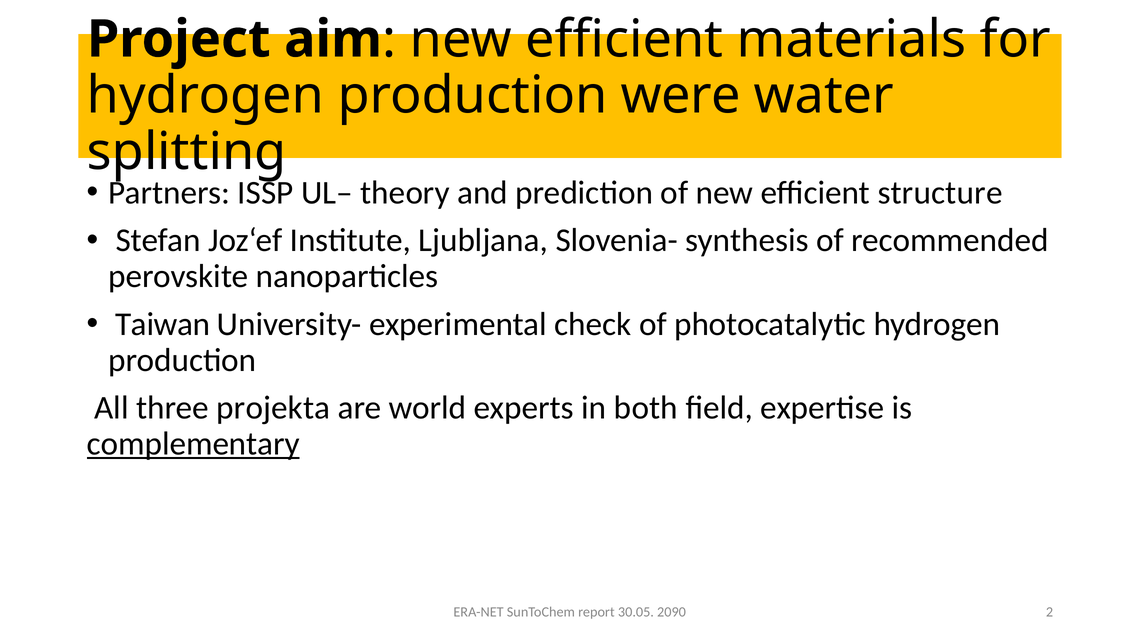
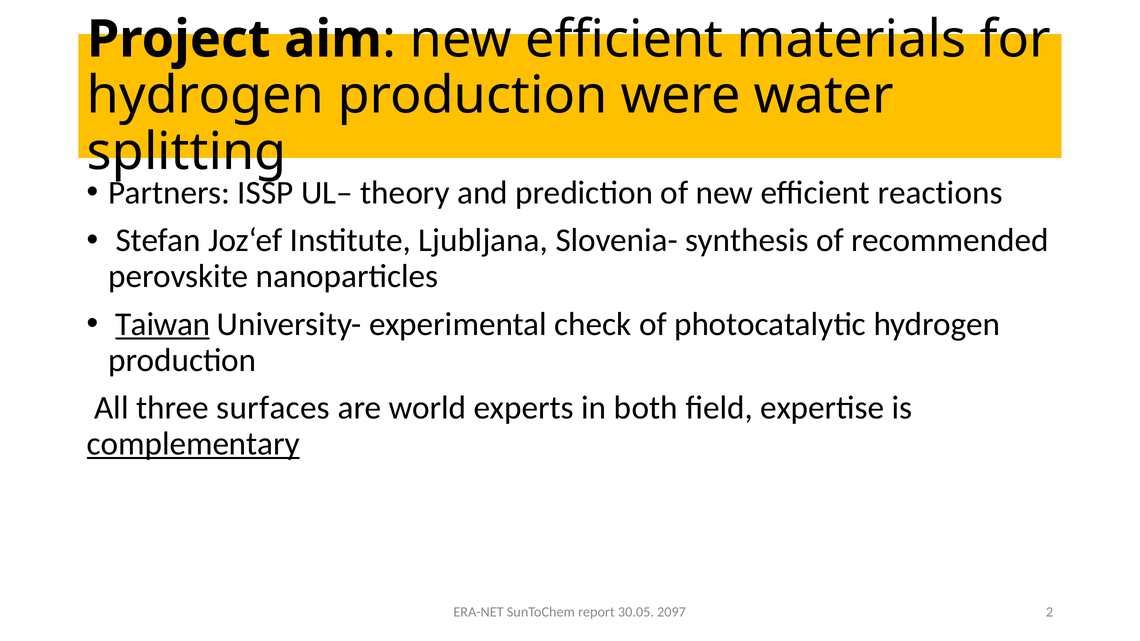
structure: structure -> reactions (940, 193)
Taiwan underline: none -> present (163, 324)
projekta: projekta -> surfaces (273, 408)
2090: 2090 -> 2097 (672, 612)
